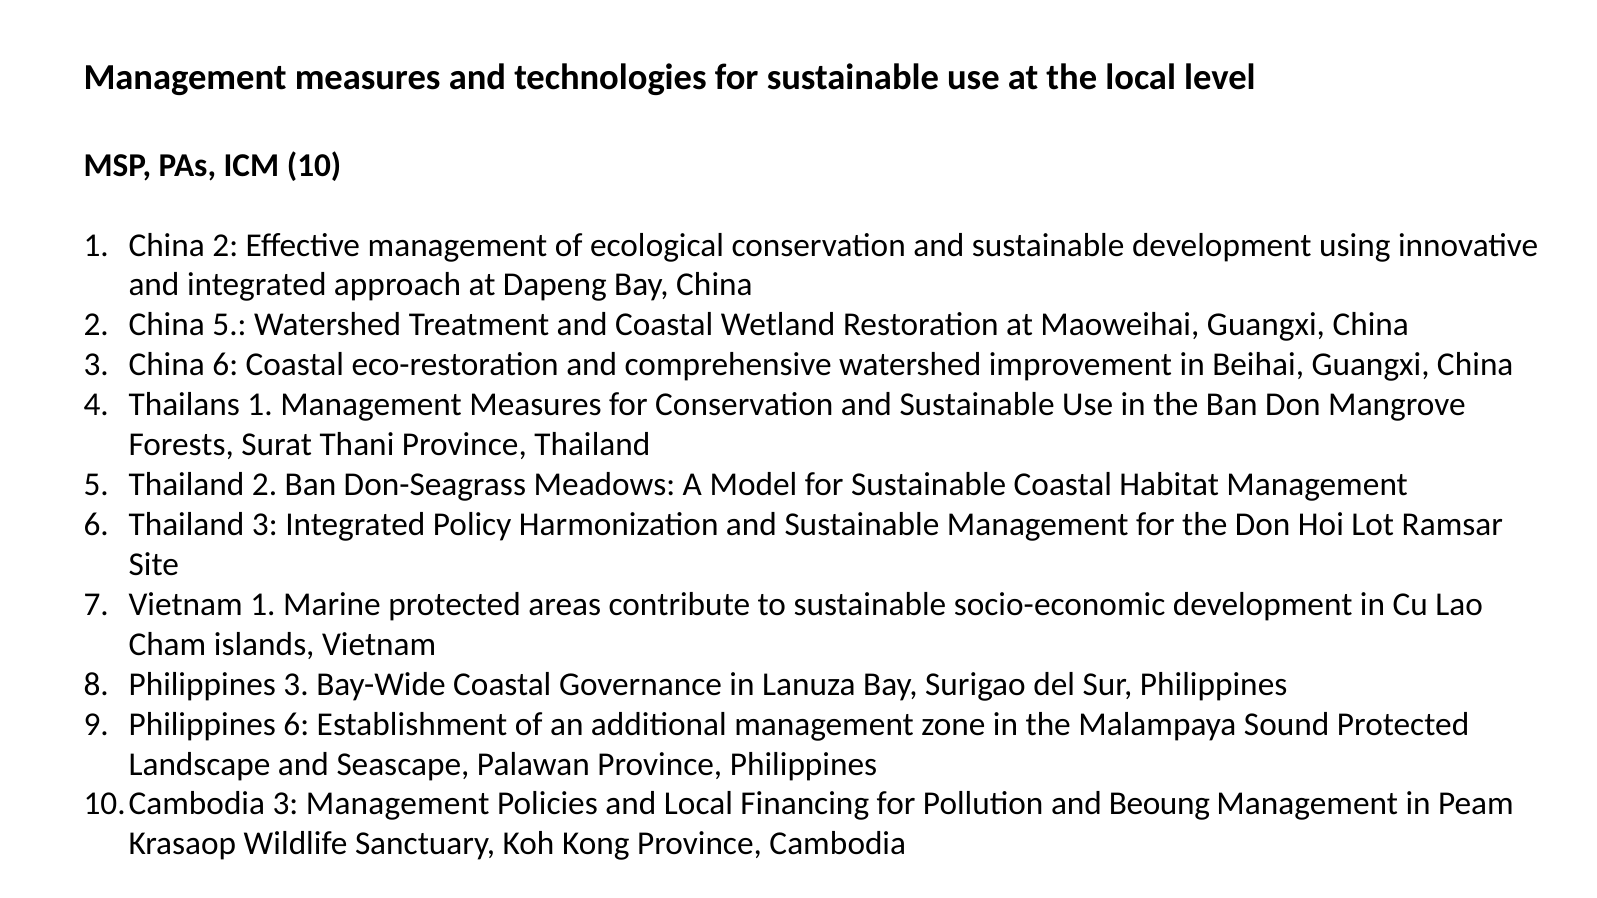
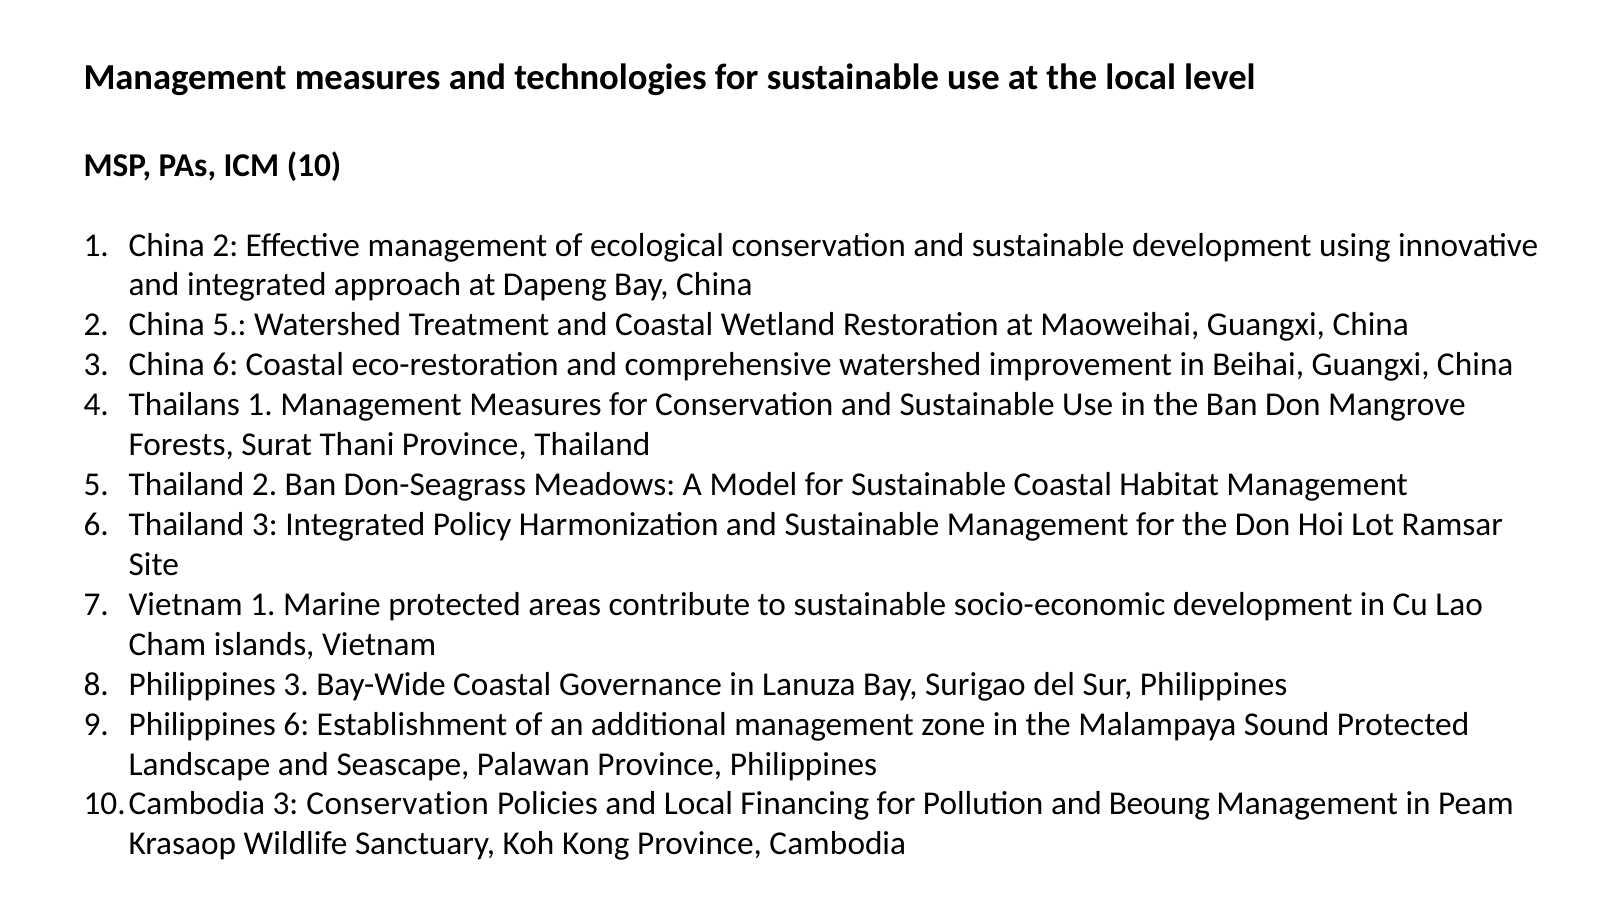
3 Management: Management -> Conservation (398, 804)
